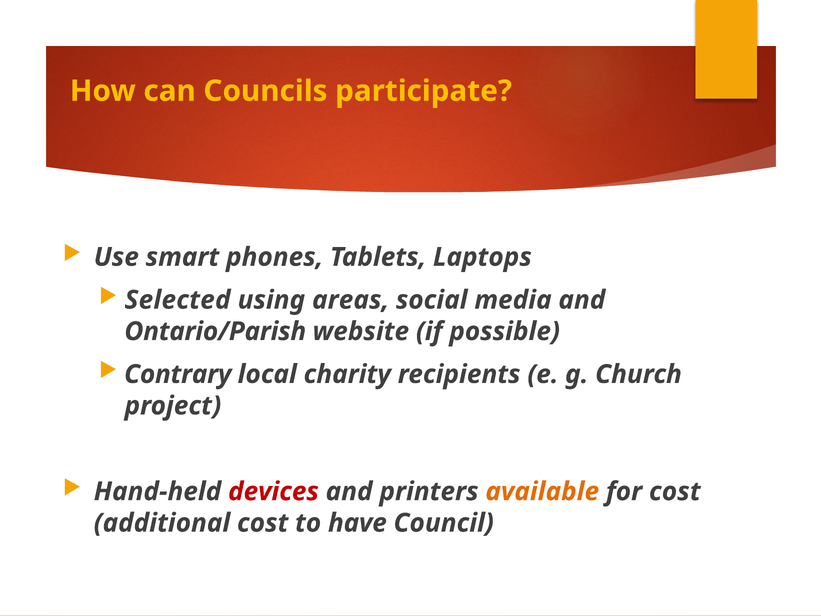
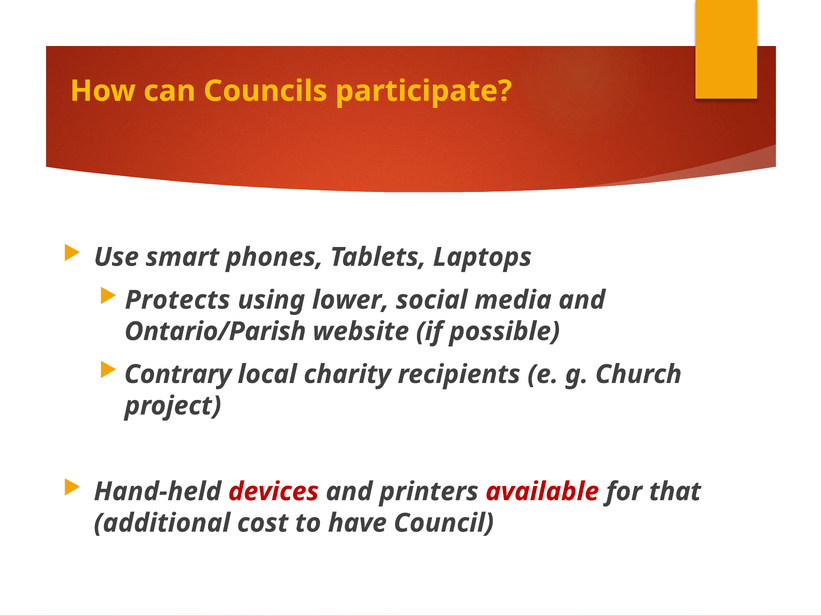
Selected: Selected -> Protects (178, 300)
areas: areas -> lower (351, 300)
available colour: orange -> red (542, 491)
for cost: cost -> that (675, 491)
